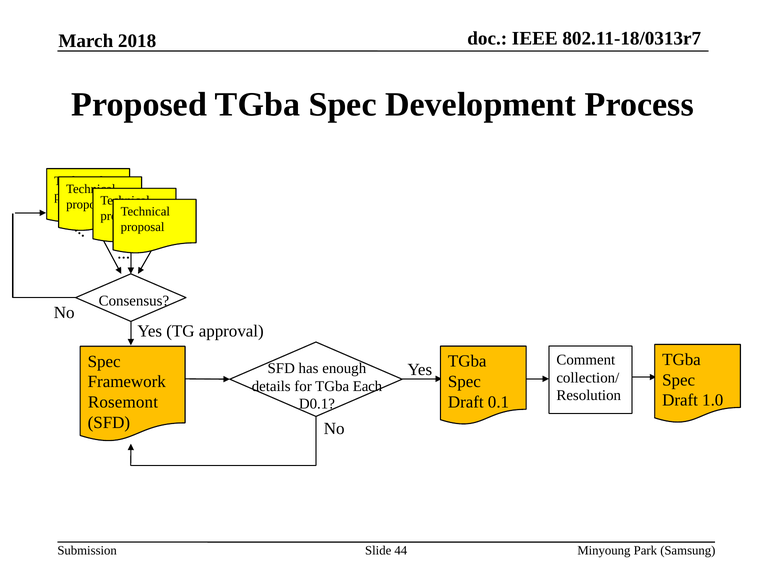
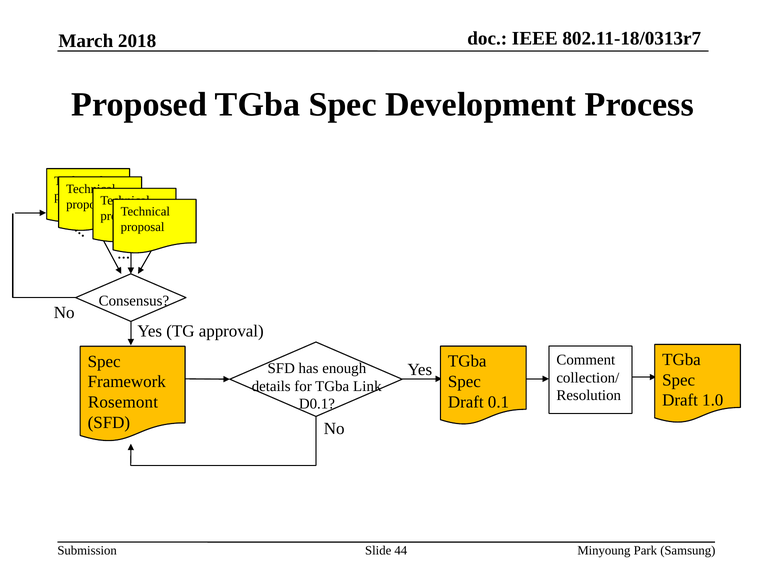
Each: Each -> Link (367, 387)
